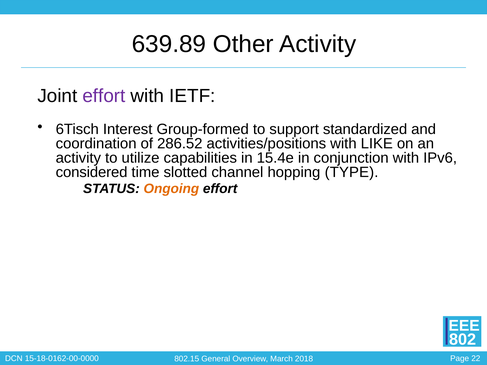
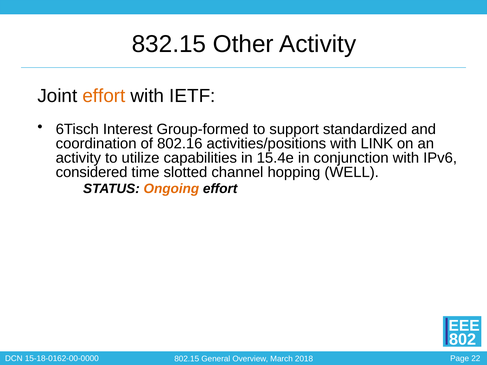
639.89: 639.89 -> 832.15 (169, 44)
effort colour: purple -> orange (104, 96)
286.52: 286.52 -> 802.16 (180, 144)
LIKE: LIKE -> LINK (377, 144)
TYPE: TYPE -> WELL (352, 172)
